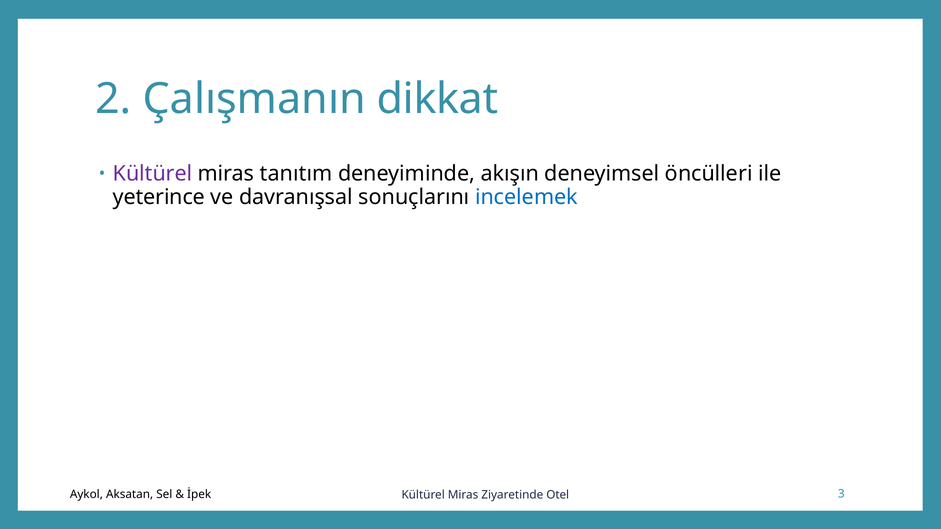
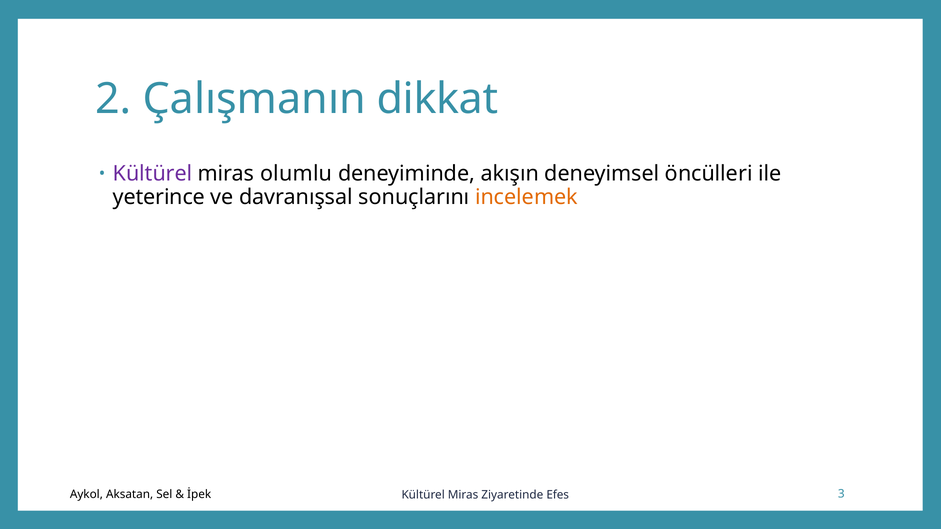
tanıtım: tanıtım -> olumlu (296, 174)
incelemek colour: blue -> orange (527, 197)
Otel: Otel -> Efes (558, 495)
